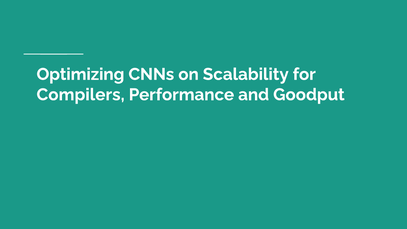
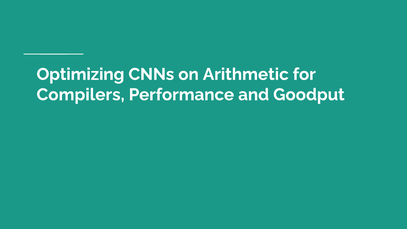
Scalability: Scalability -> Arithmetic (246, 74)
